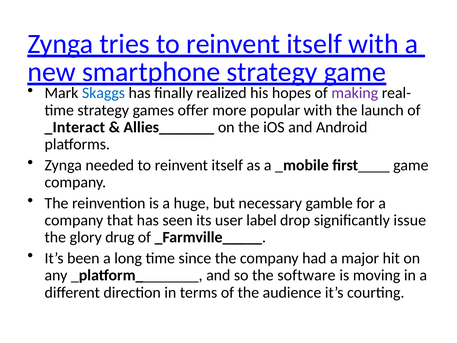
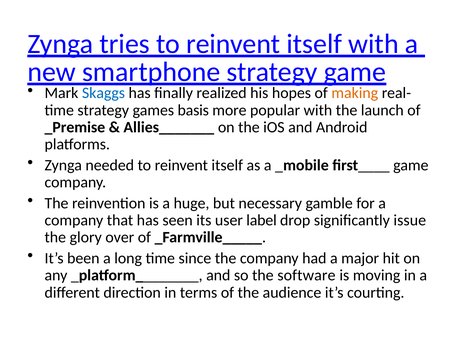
making colour: purple -> orange (355, 93)
offer: offer -> basis (193, 110)
_Interact: _Interact -> _Premise (75, 127)
drug: drug -> over (120, 237)
